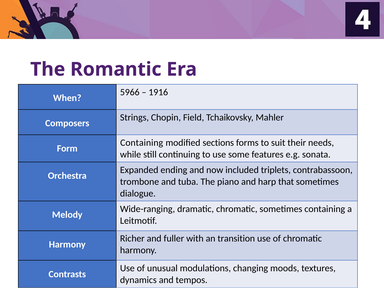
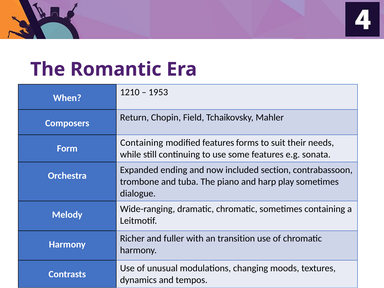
5966: 5966 -> 1210 (130, 92)
1916: 1916 -> 1953 (158, 92)
Strings: Strings -> Return (134, 117)
modified sections: sections -> features (218, 143)
triplets: triplets -> section (276, 170)
that: that -> play (286, 182)
